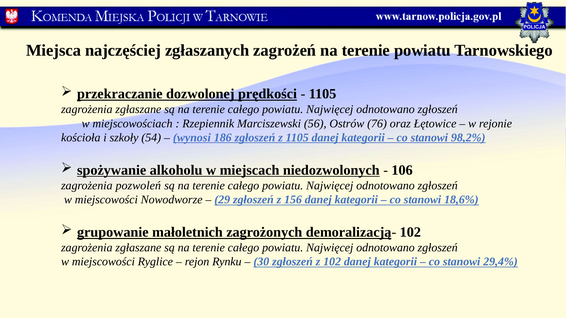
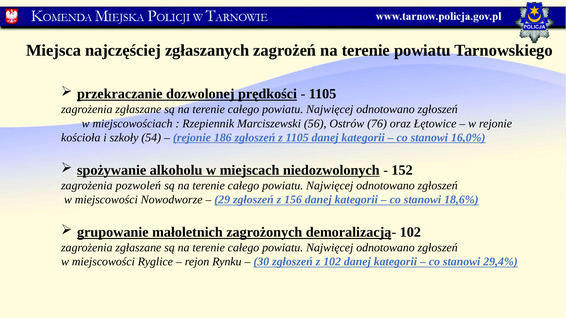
wynosi: wynosi -> rejonie (192, 138)
98,2%: 98,2% -> 16,0% (468, 138)
106: 106 -> 152 (402, 170)
